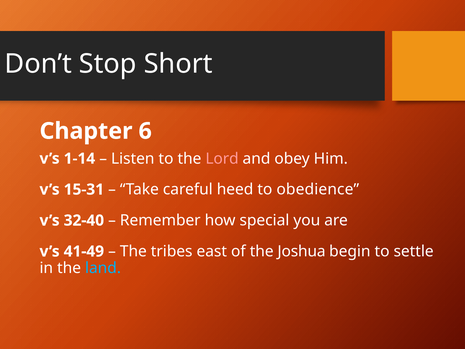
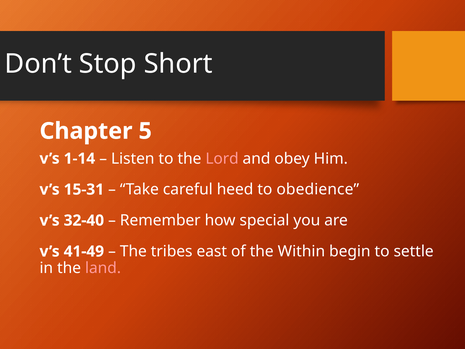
6: 6 -> 5 (145, 131)
Joshua: Joshua -> Within (301, 251)
land colour: light blue -> pink (103, 268)
